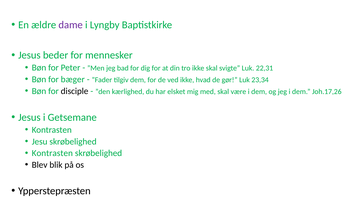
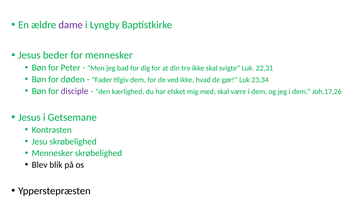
bæger: bæger -> døden (73, 79)
disciple colour: black -> purple (75, 91)
Kontrasten: Kontrasten -> Mennesker (52, 153)
